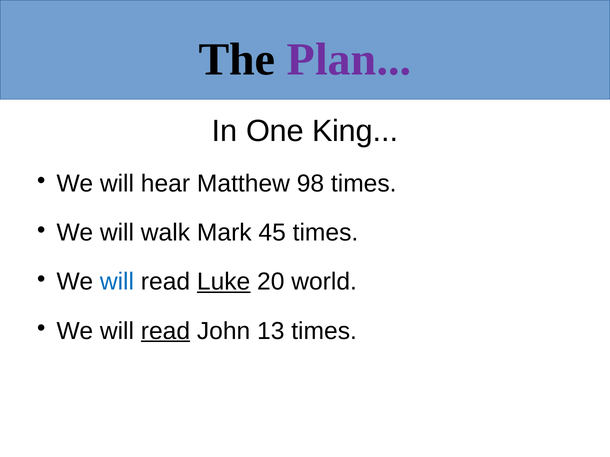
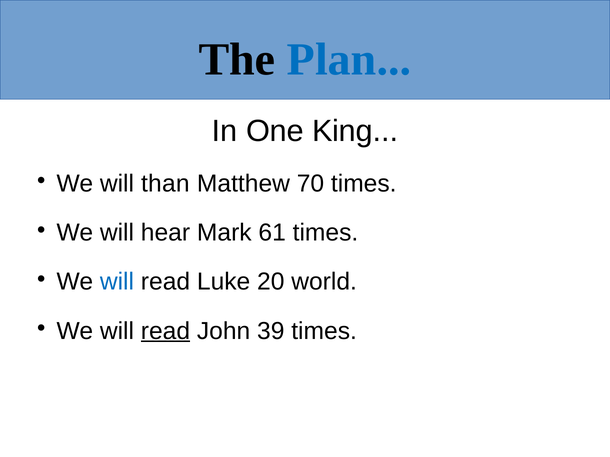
Plan colour: purple -> blue (349, 60)
hear: hear -> than (165, 184)
98: 98 -> 70 (310, 184)
walk: walk -> hear (165, 233)
45: 45 -> 61 (272, 233)
Luke underline: present -> none (224, 282)
13: 13 -> 39 (271, 331)
